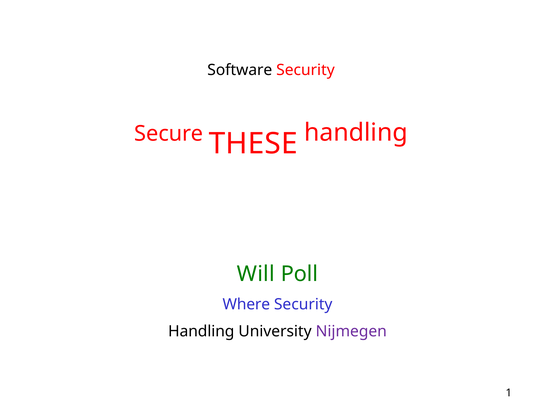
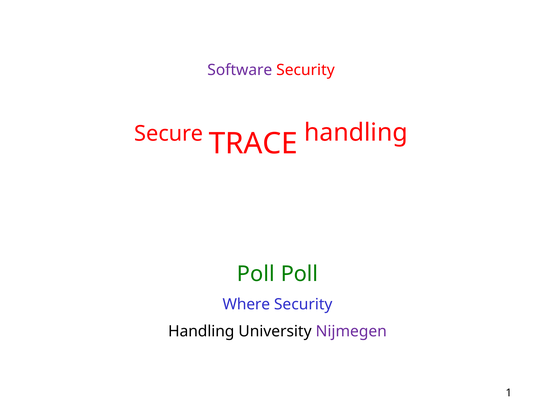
Software colour: black -> purple (240, 70)
THESE: THESE -> TRACE (253, 144)
Will: Will -> Poll (256, 274)
